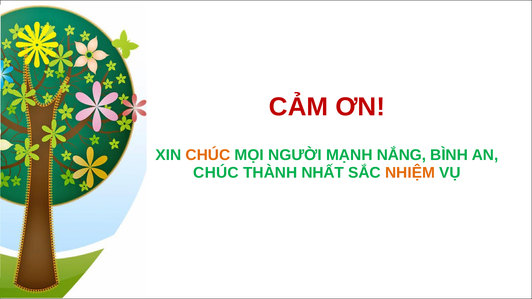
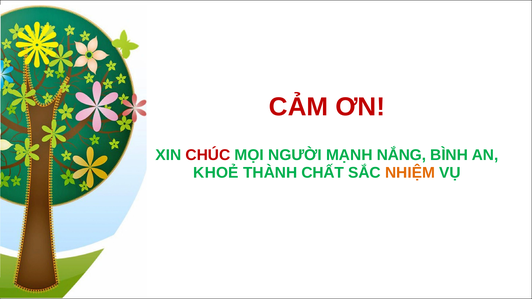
CHÚC colour: orange -> red (208, 155)
CHÚC: CHÚC -> KHOẺ (216, 173)
NHẤT: NHẤT -> CHẤT (323, 173)
